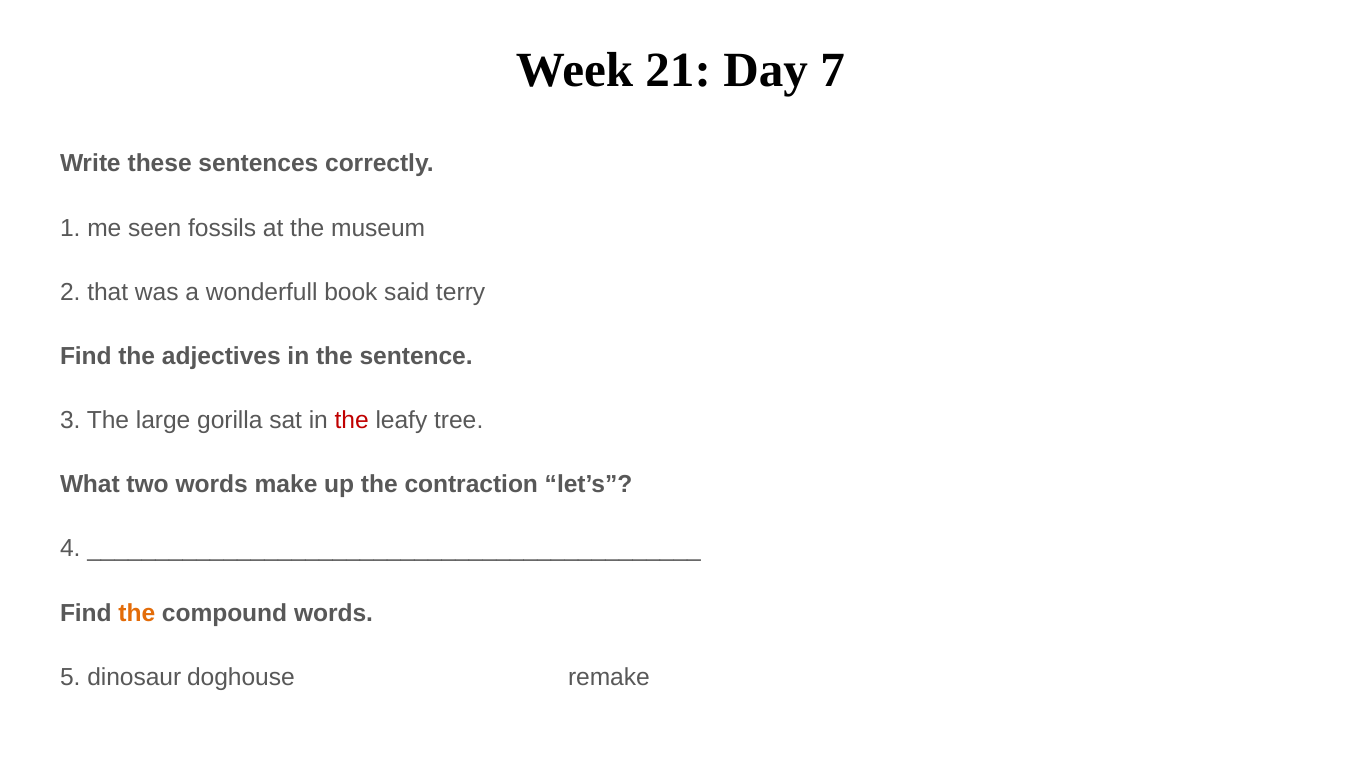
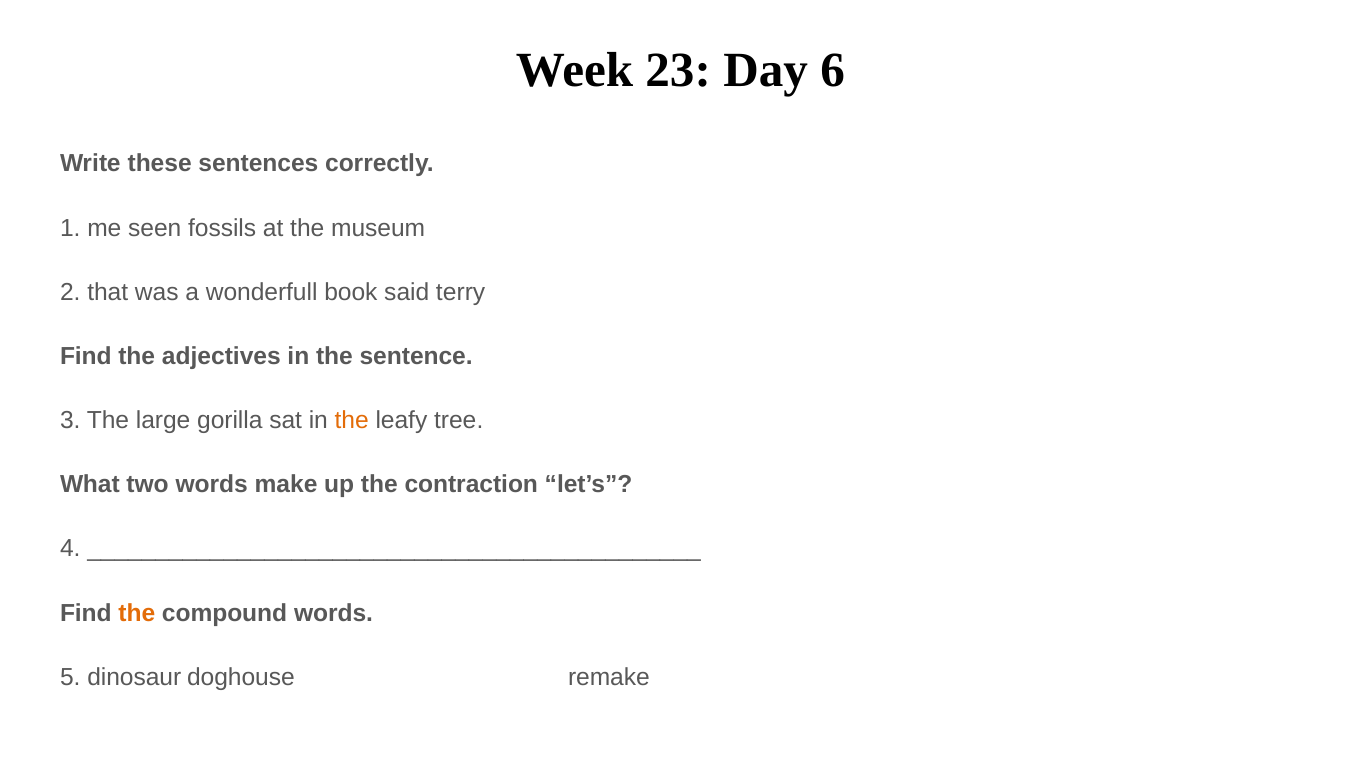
21: 21 -> 23 (678, 70)
7: 7 -> 6 (833, 70)
the colour: red -> orange (352, 420)
